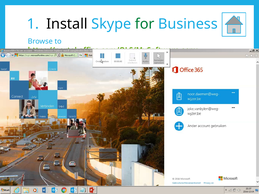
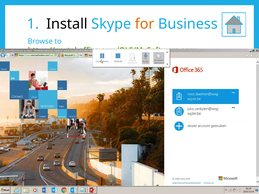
for colour: green -> orange (145, 24)
